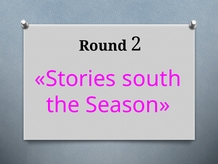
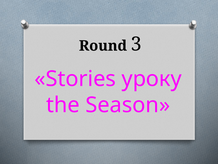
2: 2 -> 3 (136, 44)
south: south -> уроку (152, 79)
